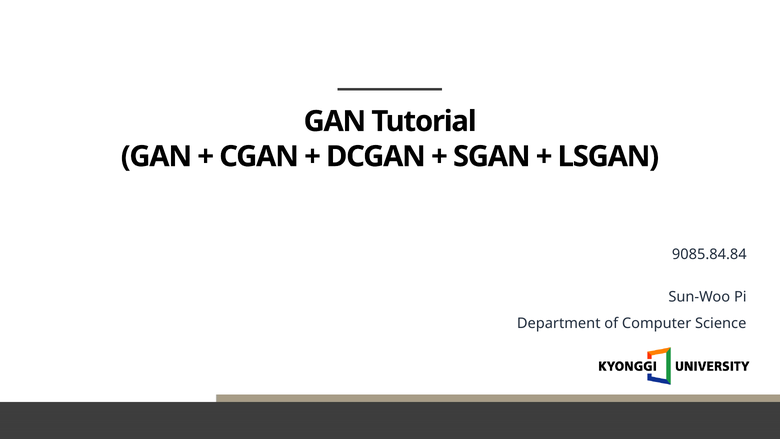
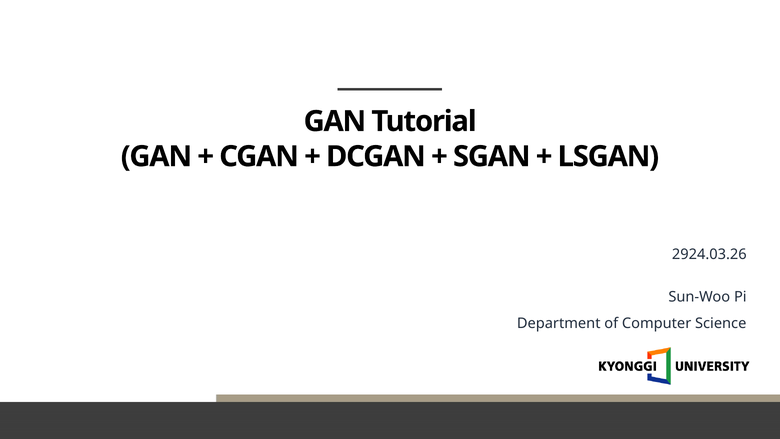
9085.84.84: 9085.84.84 -> 2924.03.26 (709, 254)
